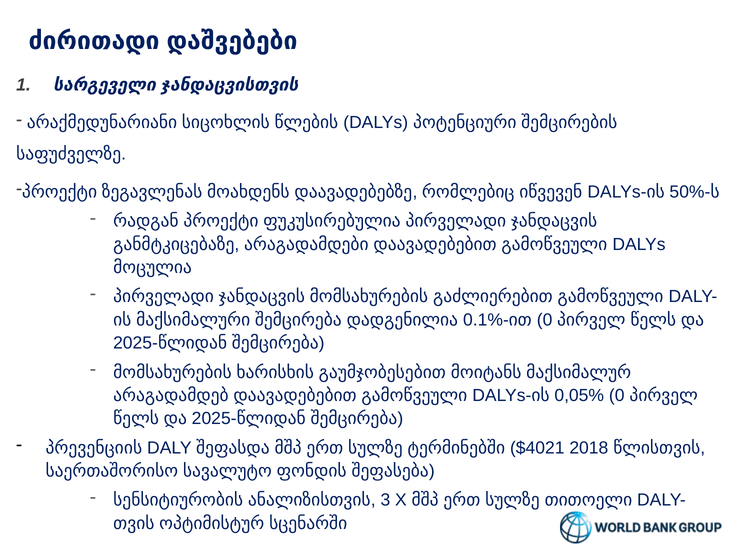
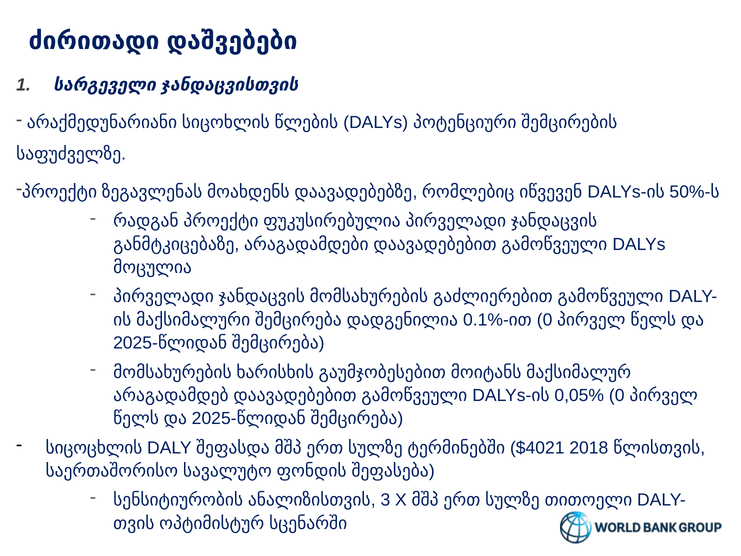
პრევენციის: პრევენციის -> სიცოცხლის (94, 448)
